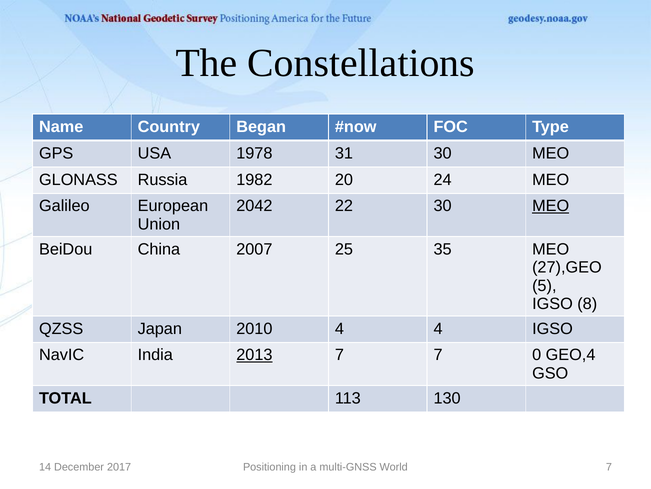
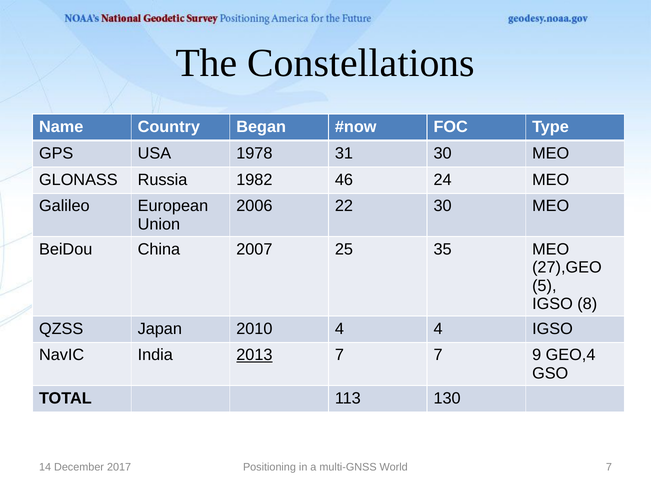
20: 20 -> 46 (344, 179)
2042: 2042 -> 2006 (254, 206)
MEO underline: present -> none (551, 206)
0: 0 -> 9 (537, 355)
